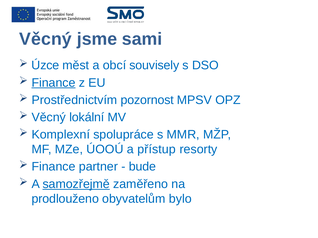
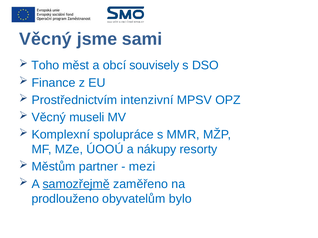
Úzce: Úzce -> Toho (45, 66)
Finance underline: present -> none (54, 83)
pozornost: pozornost -> intenzivní (147, 100)
lokální: lokální -> museli (87, 118)
přístup: přístup -> nákupy (157, 150)
Finance: Finance -> Městům (54, 167)
bude: bude -> mezi (142, 167)
